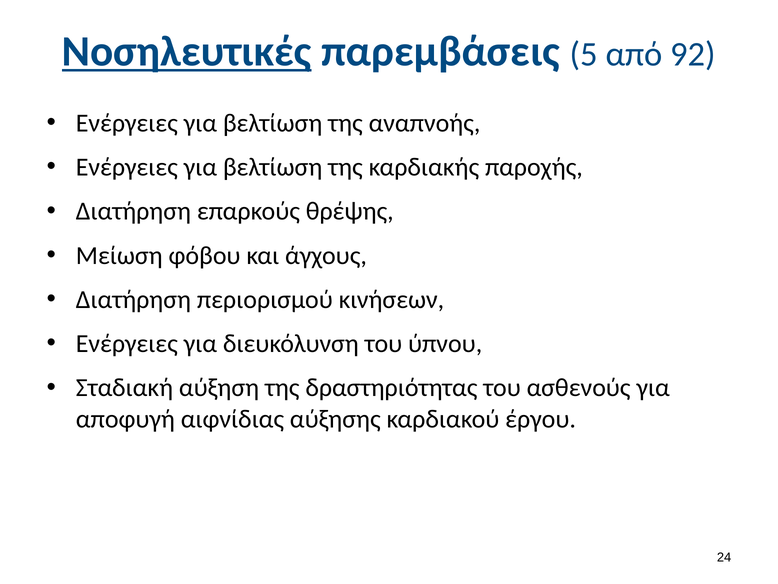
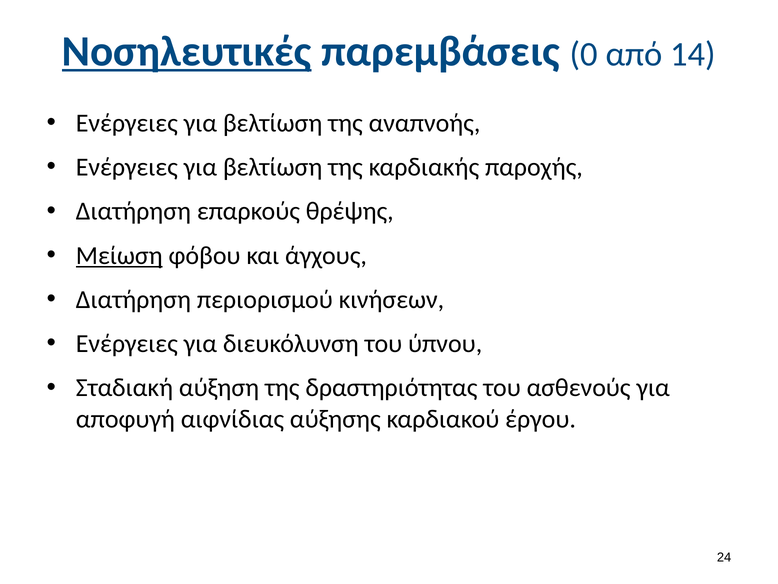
5: 5 -> 0 (584, 54)
92: 92 -> 14 (693, 54)
Μείωση underline: none -> present (119, 255)
